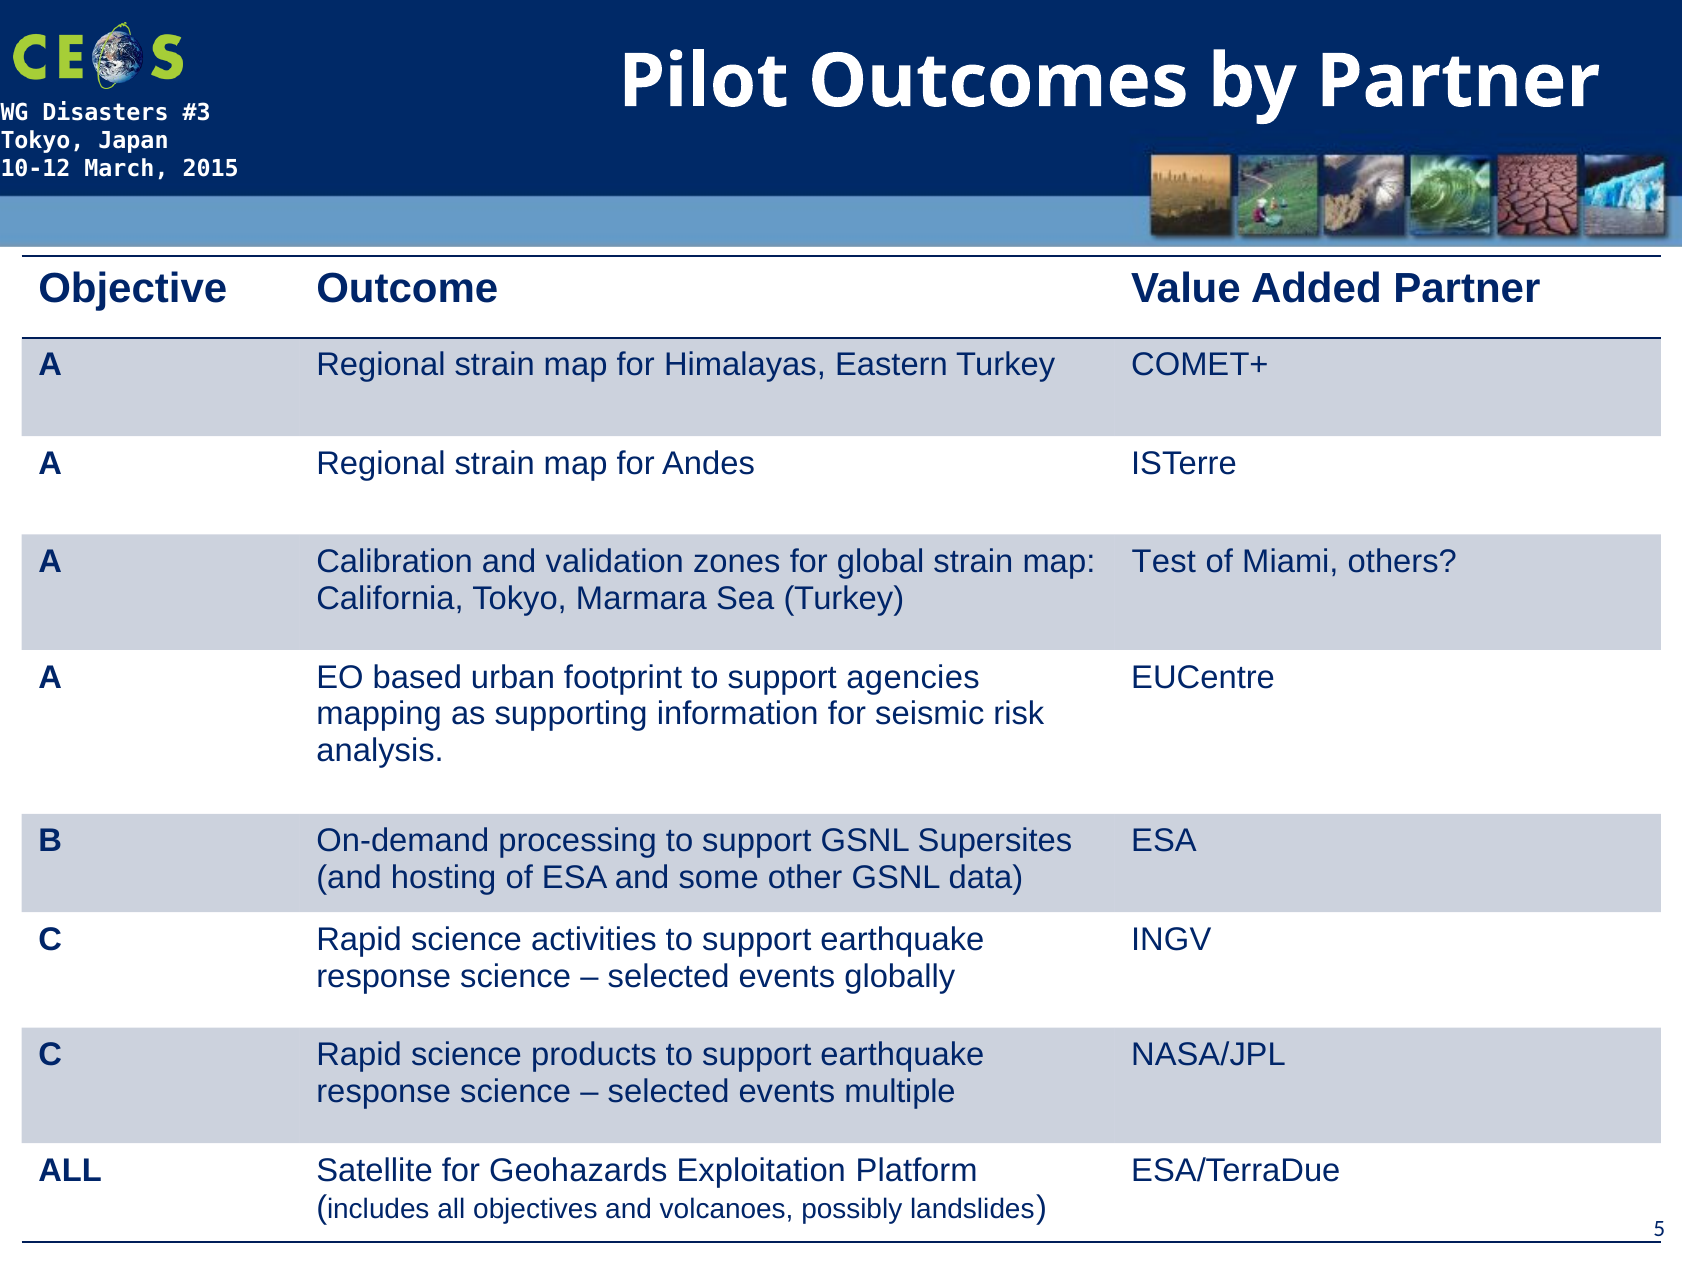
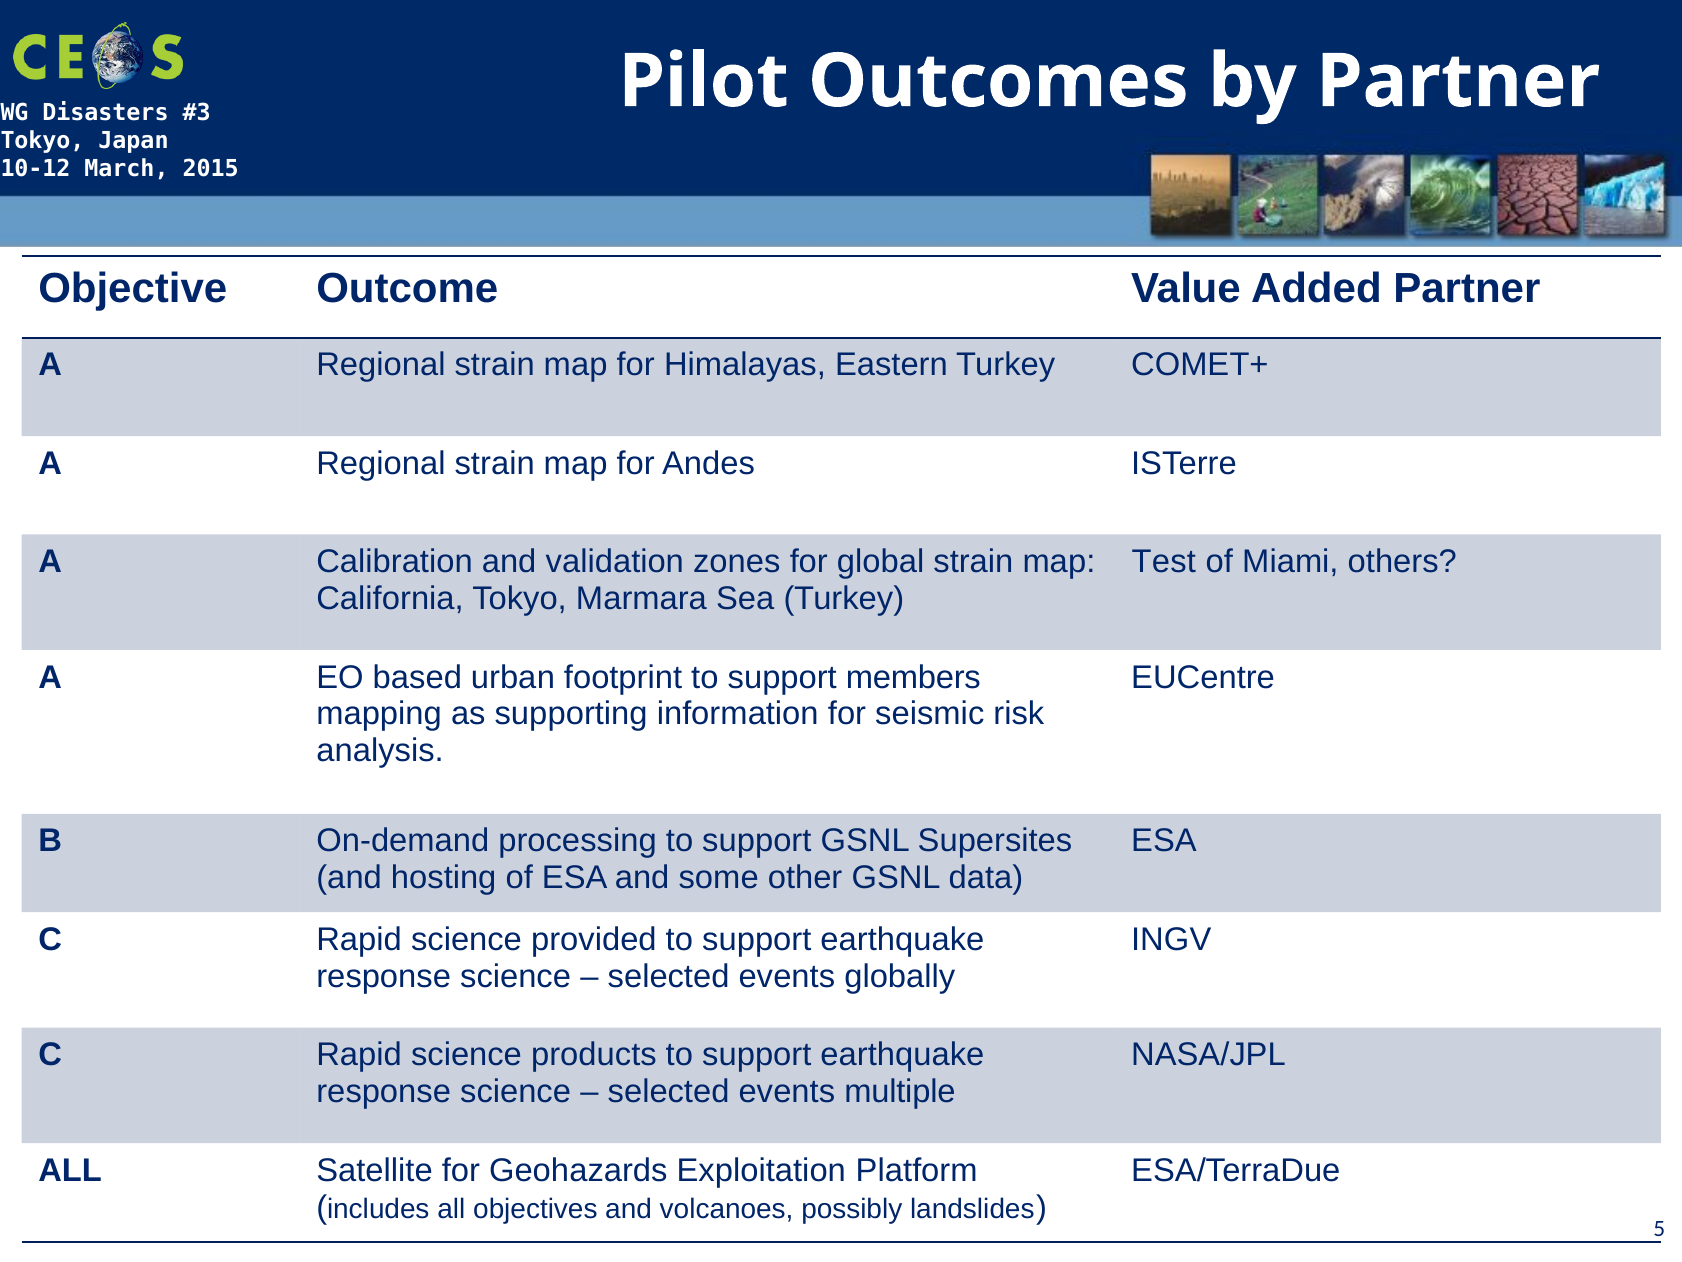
agencies: agencies -> members (913, 677)
activities: activities -> provided (594, 939)
